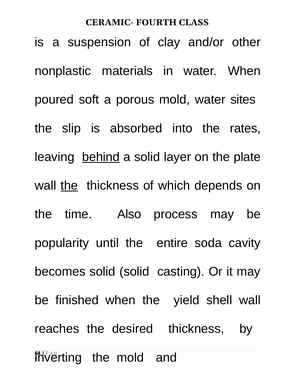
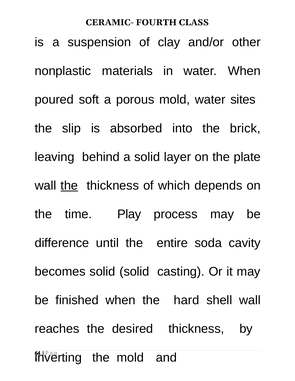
rates: rates -> brick (245, 129)
behind underline: present -> none (101, 157)
Also: Also -> Play (129, 215)
popularity: popularity -> difference (62, 243)
yield: yield -> hard (187, 301)
